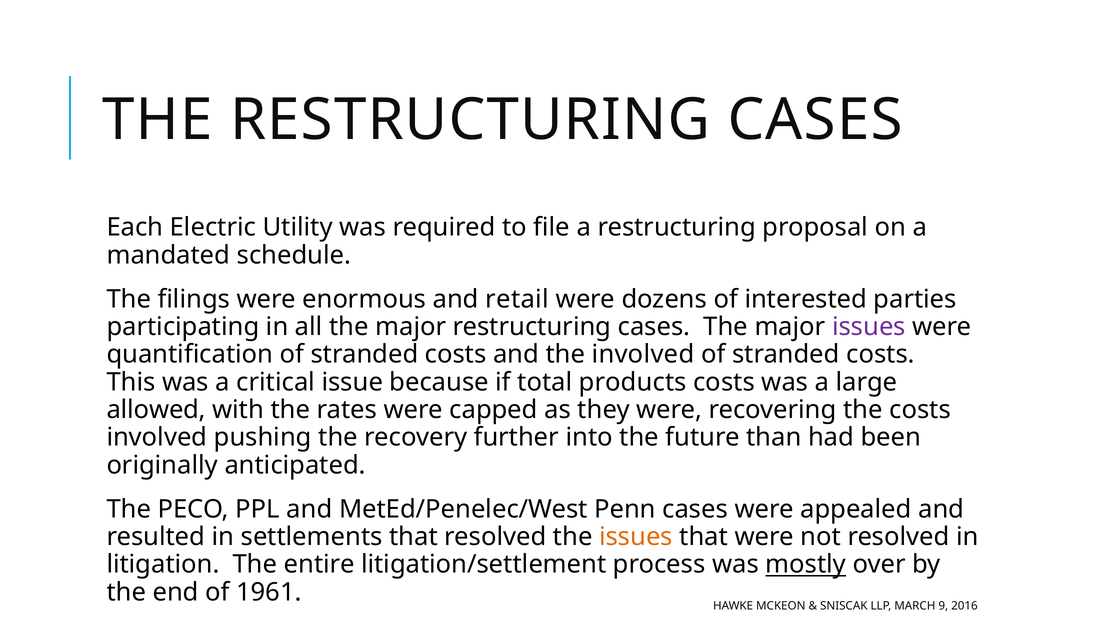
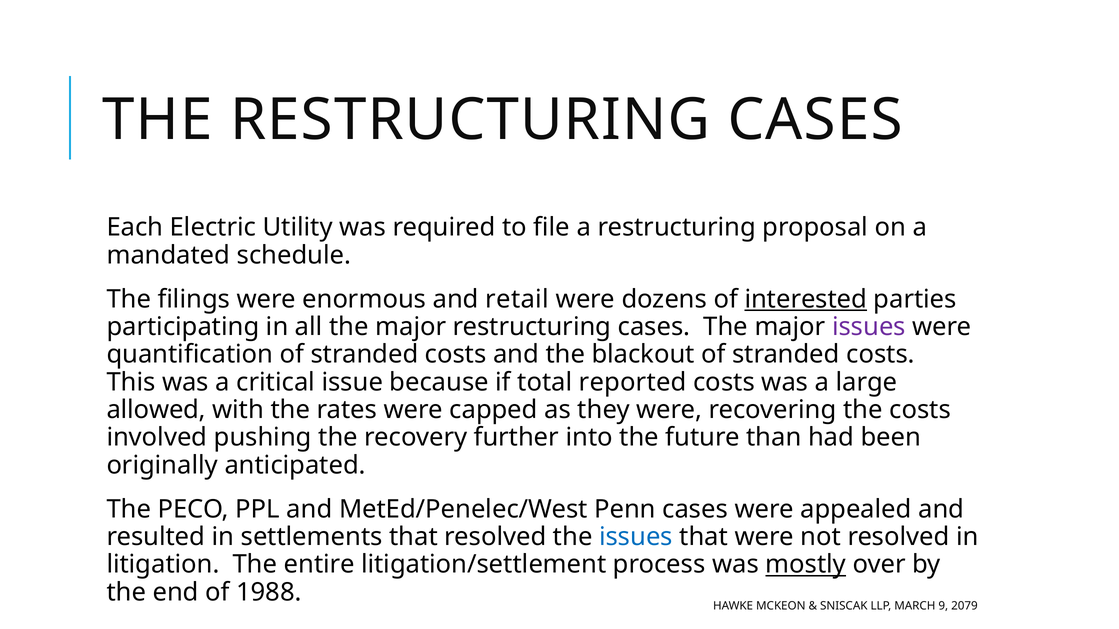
interested underline: none -> present (806, 299)
the involved: involved -> blackout (643, 355)
products: products -> reported (633, 382)
issues colour: orange -> blue (636, 537)
1961: 1961 -> 1988 (269, 593)
2016: 2016 -> 2079 (964, 606)
